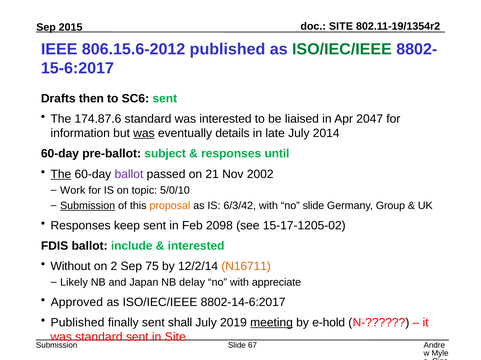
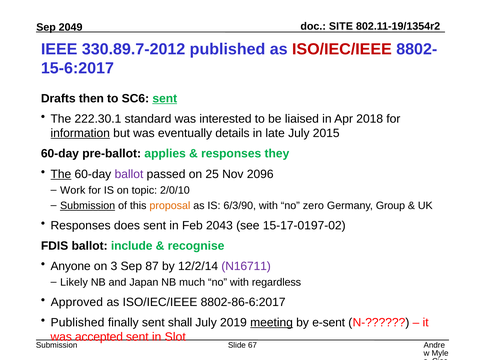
2015: 2015 -> 2049 (71, 27)
806.15.6-2012: 806.15.6-2012 -> 330.89.7-2012 (134, 49)
ISO/IEC/IEEE colour: green -> red (342, 49)
sent underline: none -> present (165, 99)
174.87.6: 174.87.6 -> 222.30.1 (98, 119)
2047: 2047 -> 2018 (370, 119)
information underline: none -> present (80, 134)
was underline: present -> none (144, 134)
2014: 2014 -> 2015 (326, 134)
subject: subject -> applies (165, 154)
until: until -> they (277, 154)
21: 21 -> 25 (212, 174)
2002: 2002 -> 2096 (260, 174)
5/0/10: 5/0/10 -> 2/0/10 (175, 191)
6/3/42: 6/3/42 -> 6/3/90 (240, 206)
no slide: slide -> zero (313, 206)
keep: keep -> does (127, 226)
2098: 2098 -> 2043 (219, 226)
15-17-1205-02: 15-17-1205-02 -> 15-17-0197-02 (304, 226)
interested: interested -> recognise (196, 246)
Without: Without -> Anyone (71, 267)
2: 2 -> 3 (114, 267)
75: 75 -> 87 (152, 267)
N16711 colour: orange -> purple (246, 267)
delay: delay -> much (192, 283)
appreciate: appreciate -> regardless (276, 283)
8802-14-6:2017: 8802-14-6:2017 -> 8802-86-6:2017 (243, 303)
e-hold: e-hold -> e-sent (329, 323)
was standard: standard -> accepted (99, 338)
in Site: Site -> Slot (175, 338)
